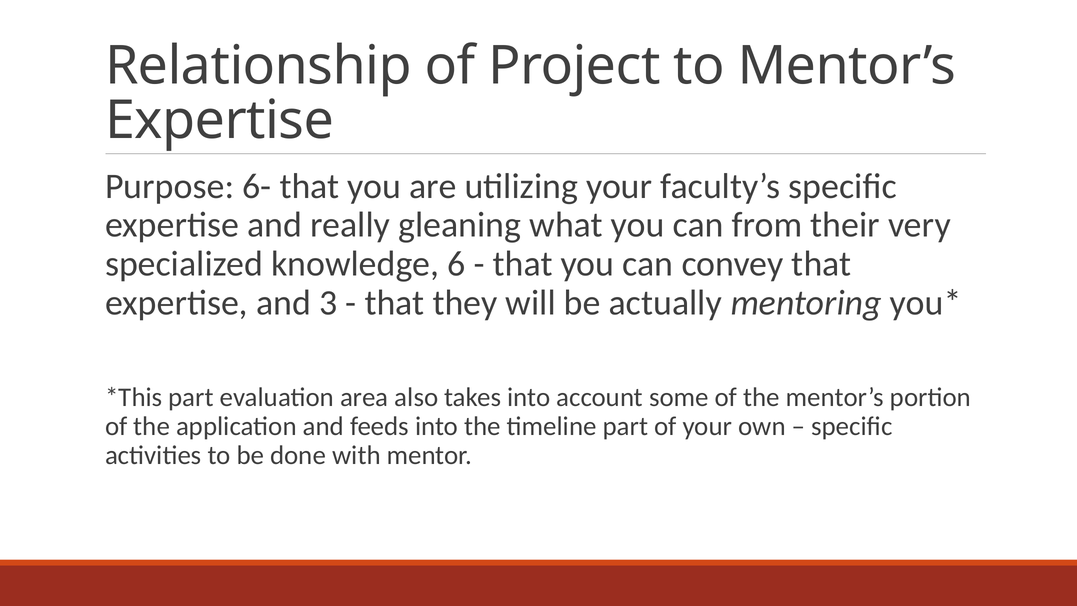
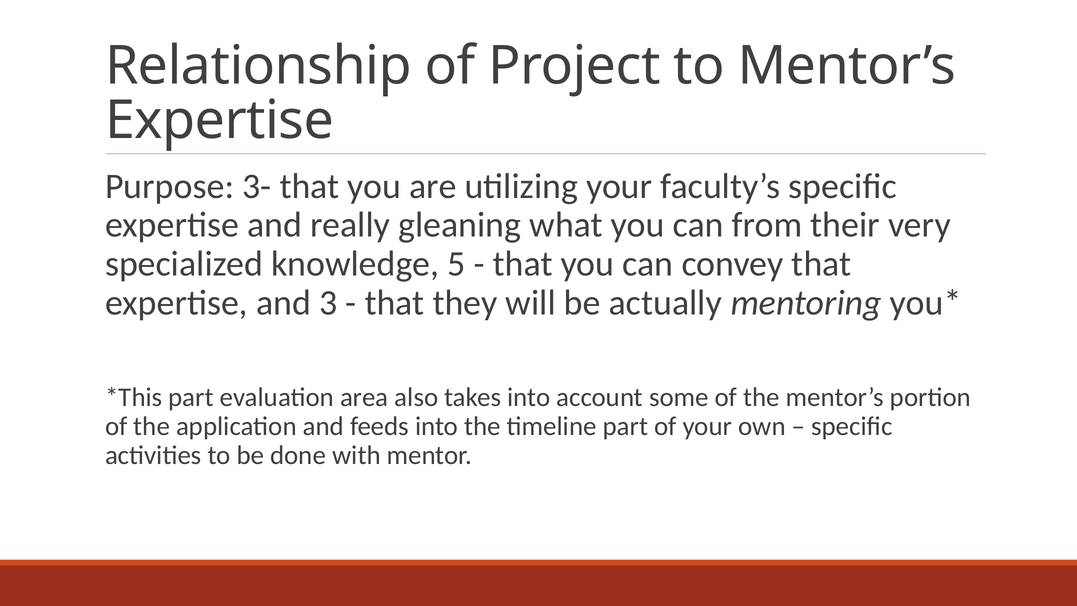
6-: 6- -> 3- (257, 186)
6: 6 -> 5 (456, 264)
